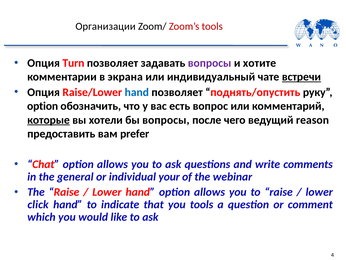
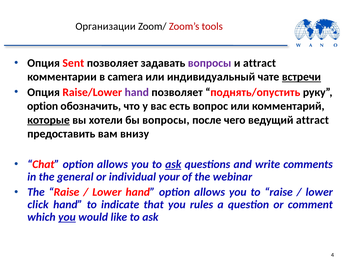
Turn: Turn -> Sent (73, 63)
и хотите: хотите -> attract (259, 63)
экрана: экрана -> camera (125, 77)
hand colour: blue -> purple (137, 92)
ведущий reason: reason -> attract (312, 120)
prefer: prefer -> внизу (135, 134)
ask underline: none -> present (173, 164)
you tools: tools -> rules (202, 204)
you underline: none -> present (67, 217)
